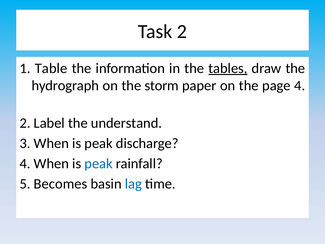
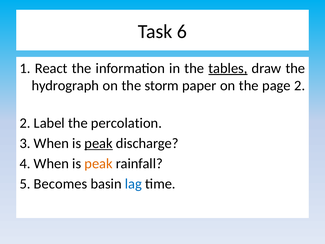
Task 2: 2 -> 6 (182, 31)
Table: Table -> React (51, 68)
page 4: 4 -> 2 (300, 86)
understand: understand -> percolation (126, 123)
peak underline: none -> present (99, 143)
peak colour: blue -> orange (99, 164)
